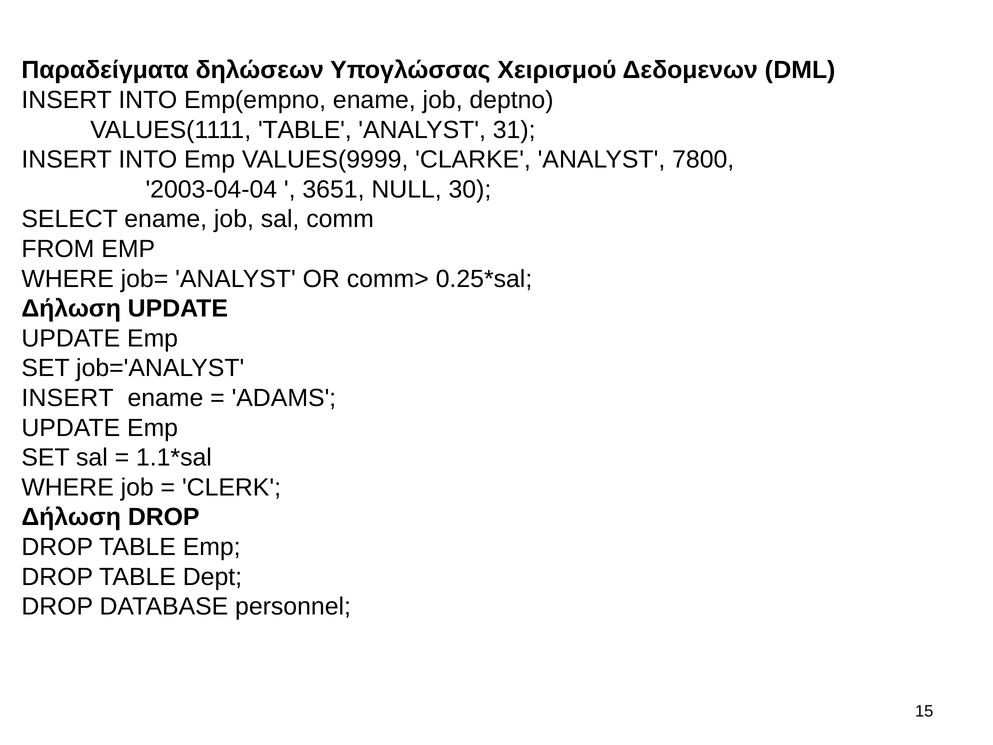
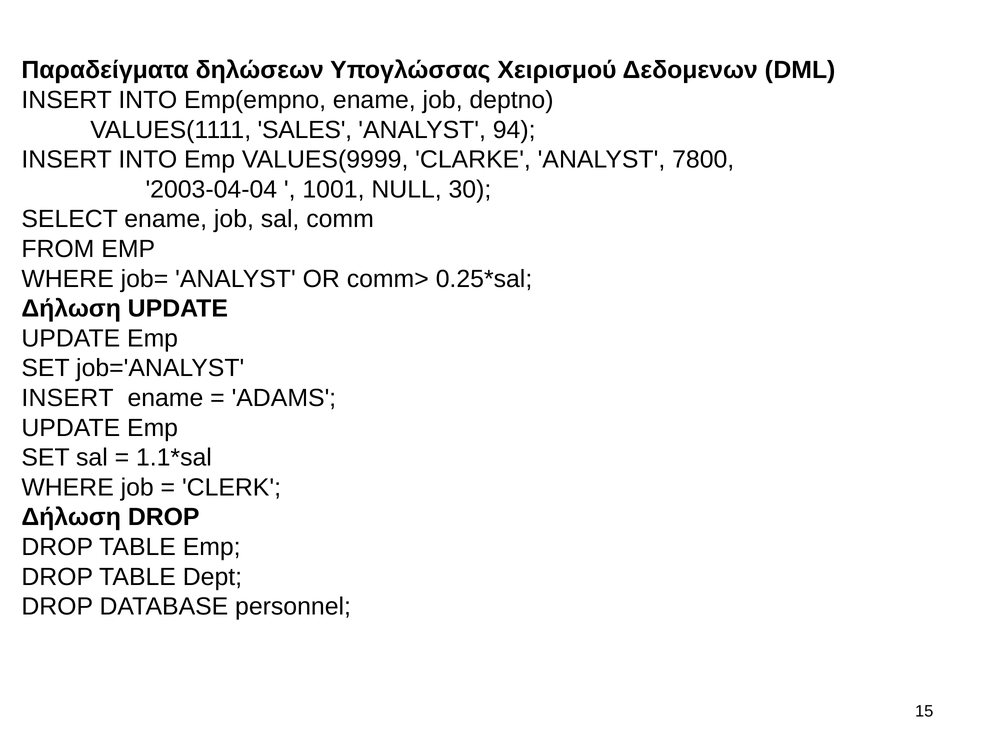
VALUES(1111 TABLE: TABLE -> SALES (305, 130)
31: 31 -> 94 (514, 130)
3651: 3651 -> 1001 (333, 189)
